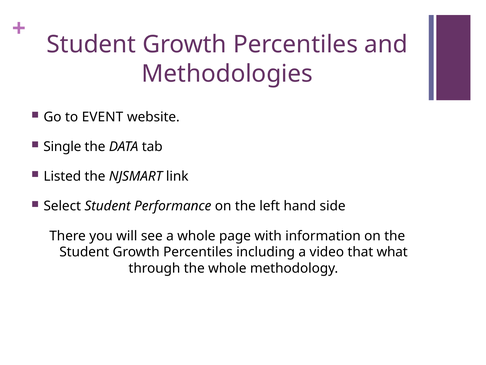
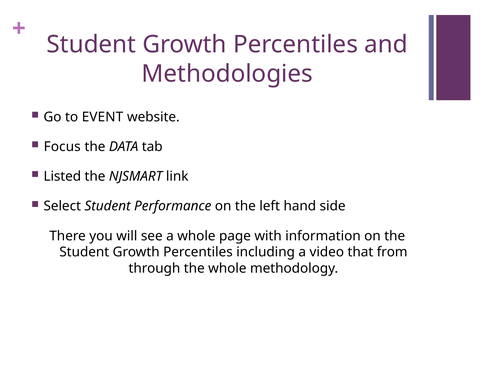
Single: Single -> Focus (62, 146)
what: what -> from (392, 252)
